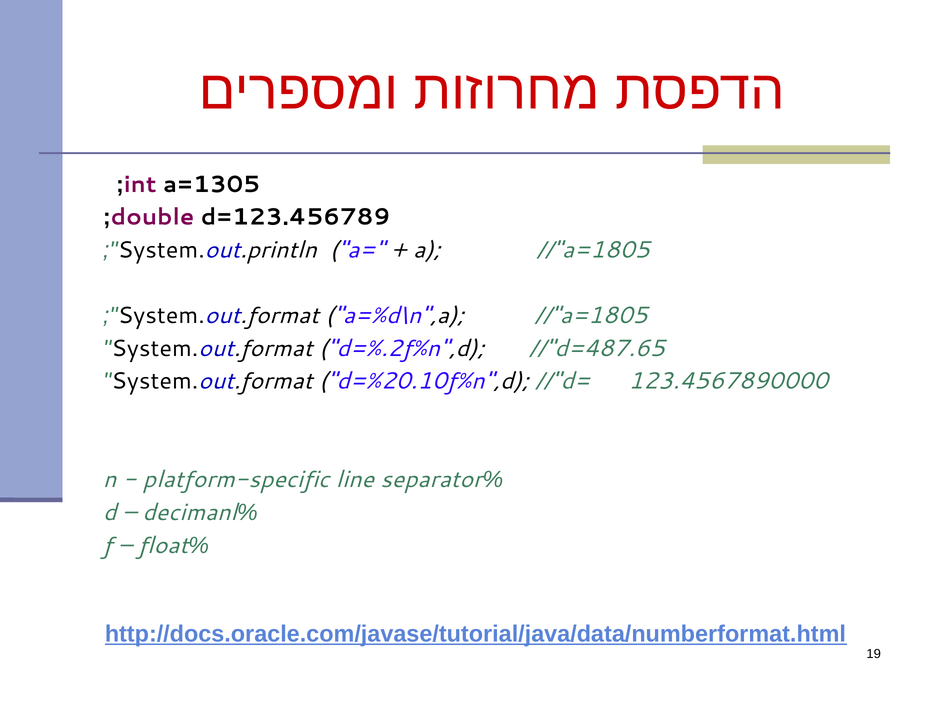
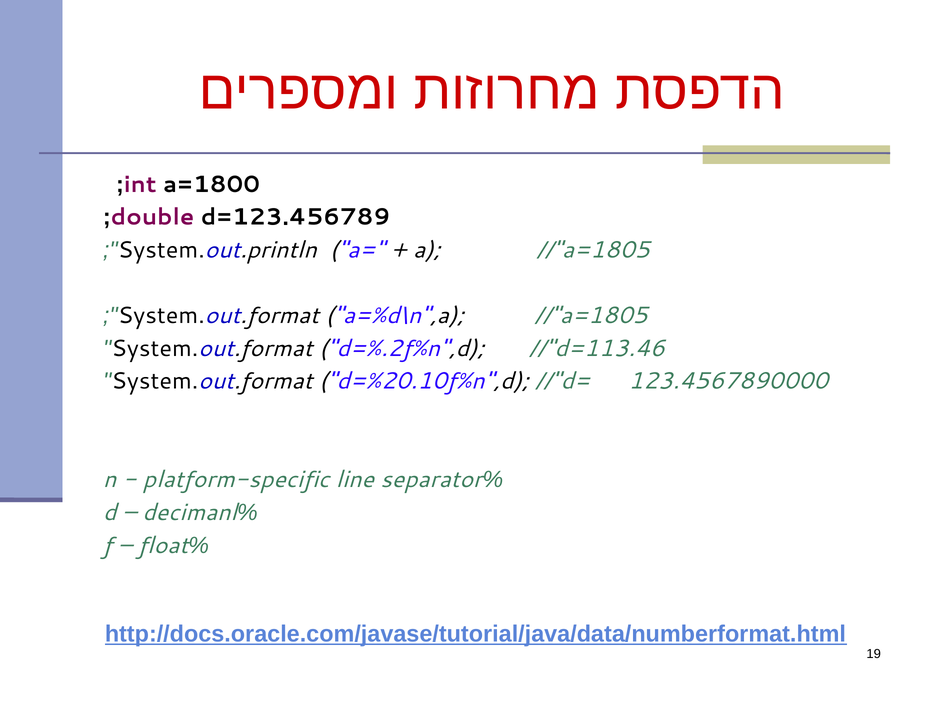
a=1305: a=1305 -> a=1800 (212, 184)
//"d=487.65: //"d=487.65 -> //"d=113.46 (597, 348)
